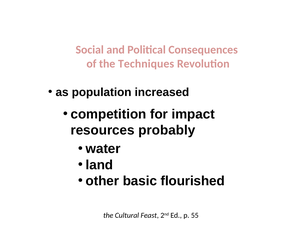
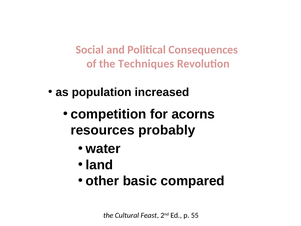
impact: impact -> acorns (193, 114)
flourished: flourished -> compared (193, 181)
